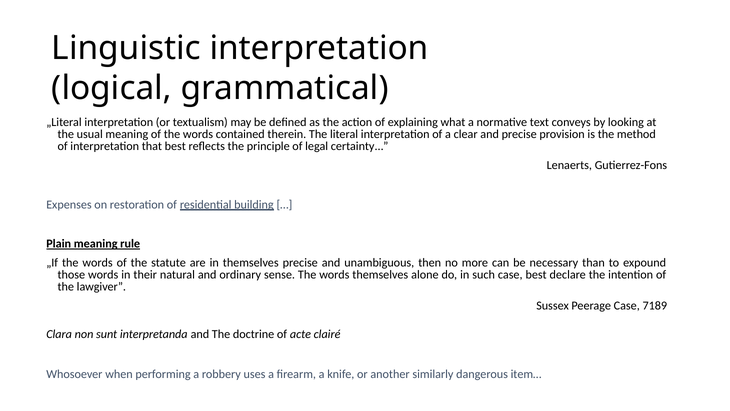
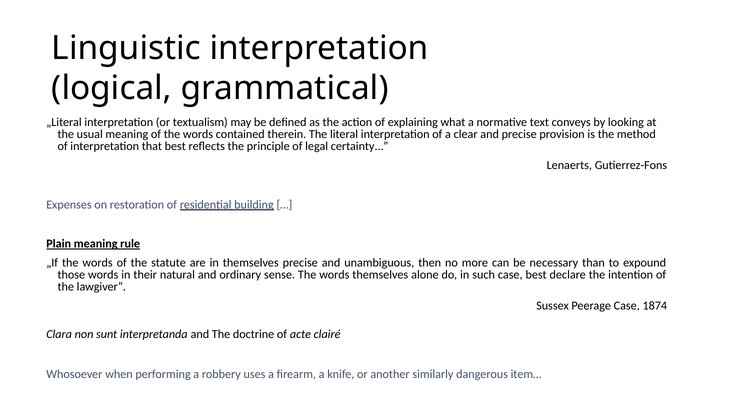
7189: 7189 -> 1874 (655, 305)
